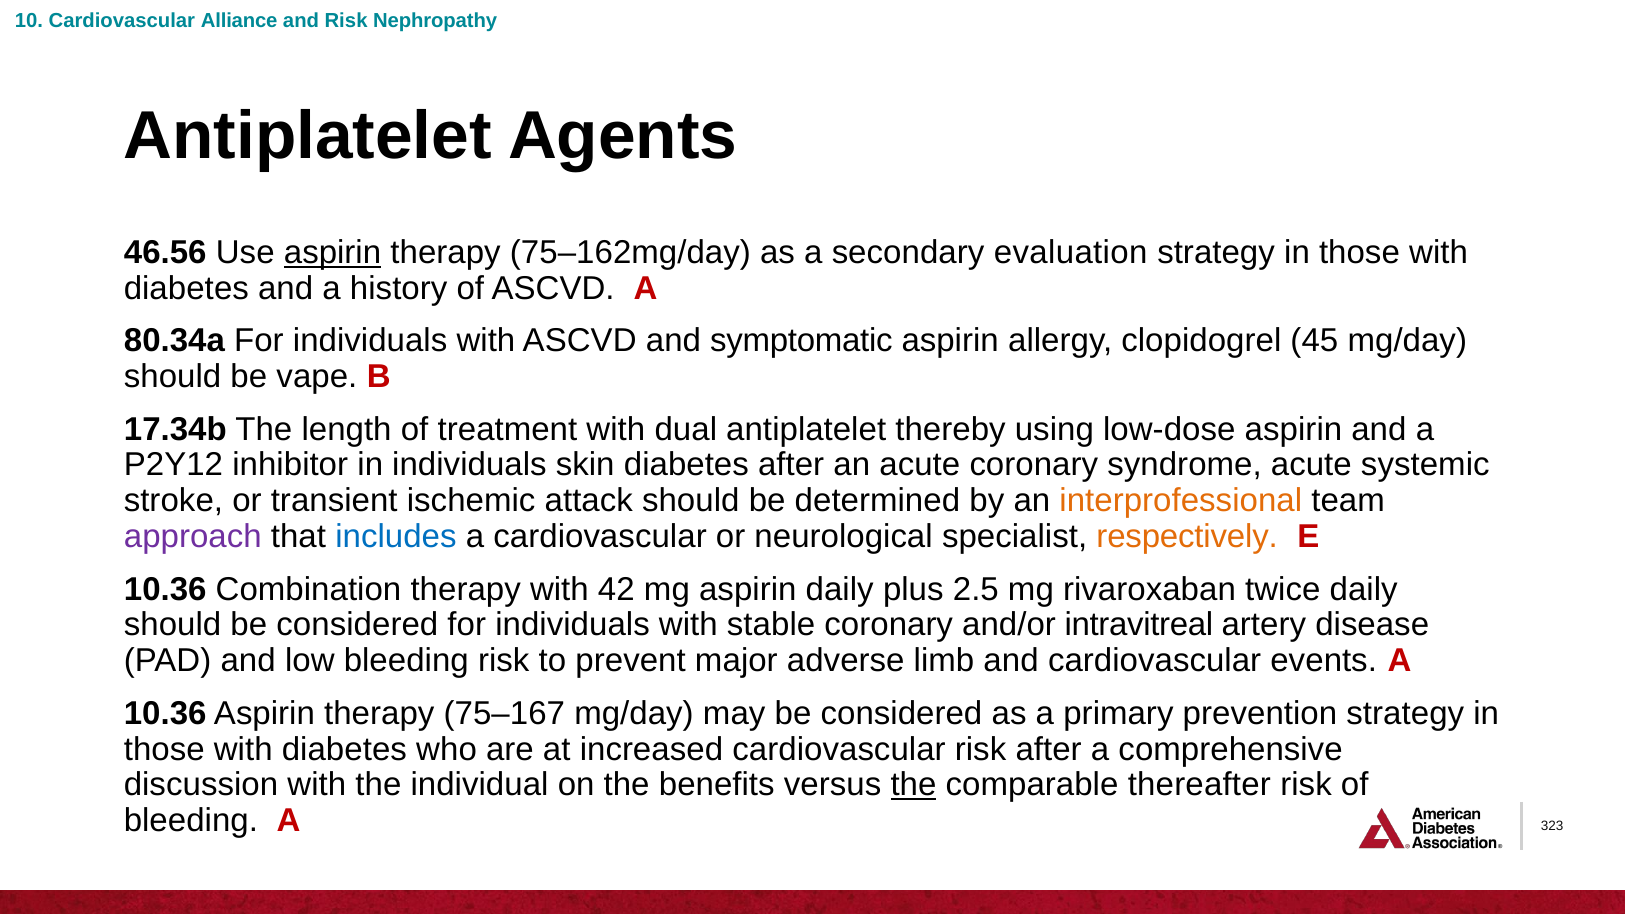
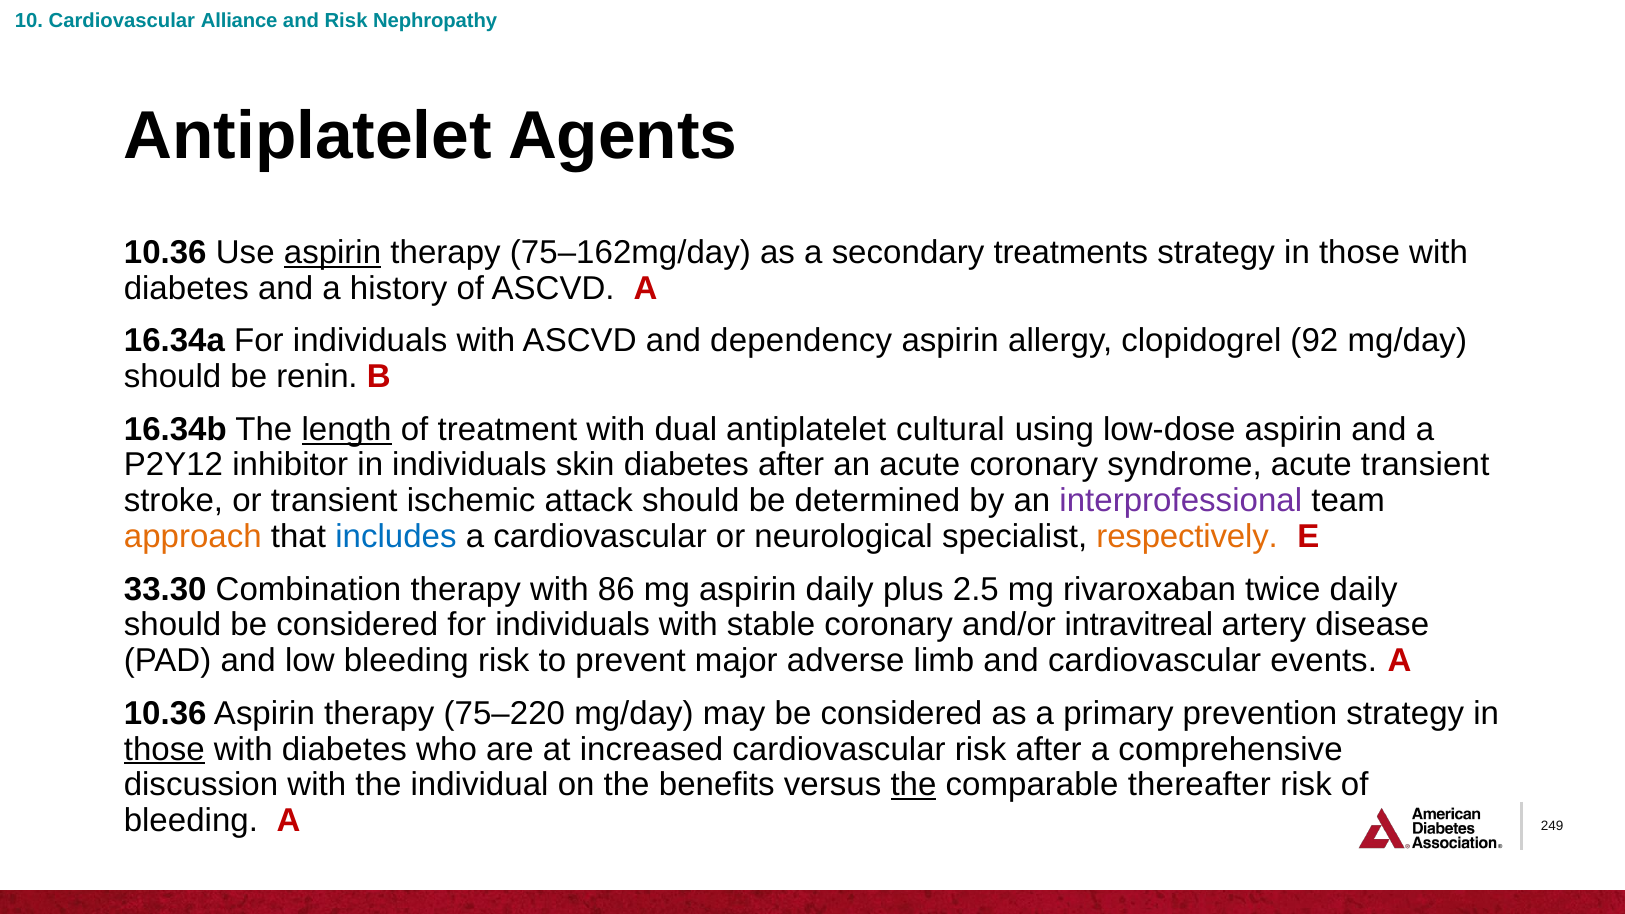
46.56: 46.56 -> 10.36 (165, 253)
evaluation: evaluation -> treatments (1071, 253)
80.34a: 80.34a -> 16.34a (174, 341)
symptomatic: symptomatic -> dependency (801, 341)
45: 45 -> 92 (1314, 341)
vape: vape -> renin (317, 377)
17.34b: 17.34b -> 16.34b (175, 429)
length underline: none -> present (347, 429)
thereby: thereby -> cultural (950, 429)
acute systemic: systemic -> transient (1425, 465)
interprofessional colour: orange -> purple (1181, 501)
approach colour: purple -> orange (193, 537)
10.36: 10.36 -> 33.30 (165, 589)
42: 42 -> 86 (616, 589)
75–167: 75–167 -> 75–220 (504, 713)
those underline: none -> present (164, 749)
323: 323 -> 249 (1552, 826)
